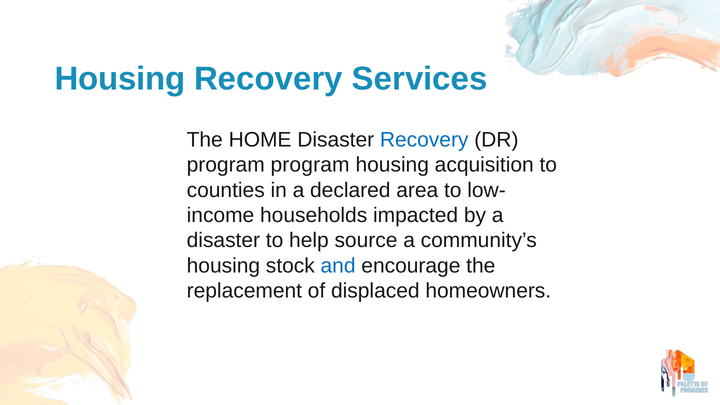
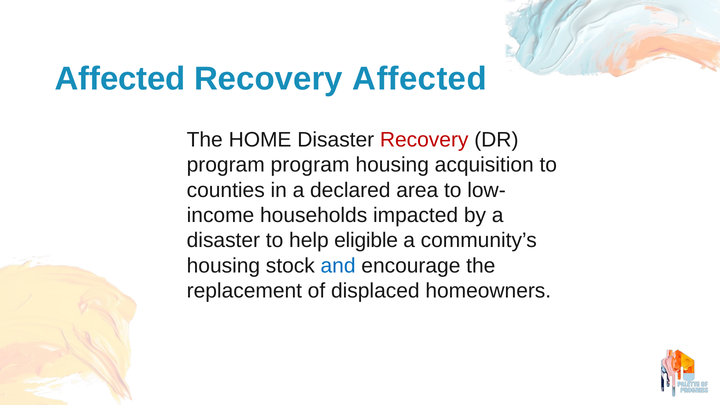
Housing: Housing -> Affected (120, 79)
Recovery Services: Services -> Affected (420, 79)
Recovery colour: blue -> red (424, 140)
source: source -> eligible (366, 240)
